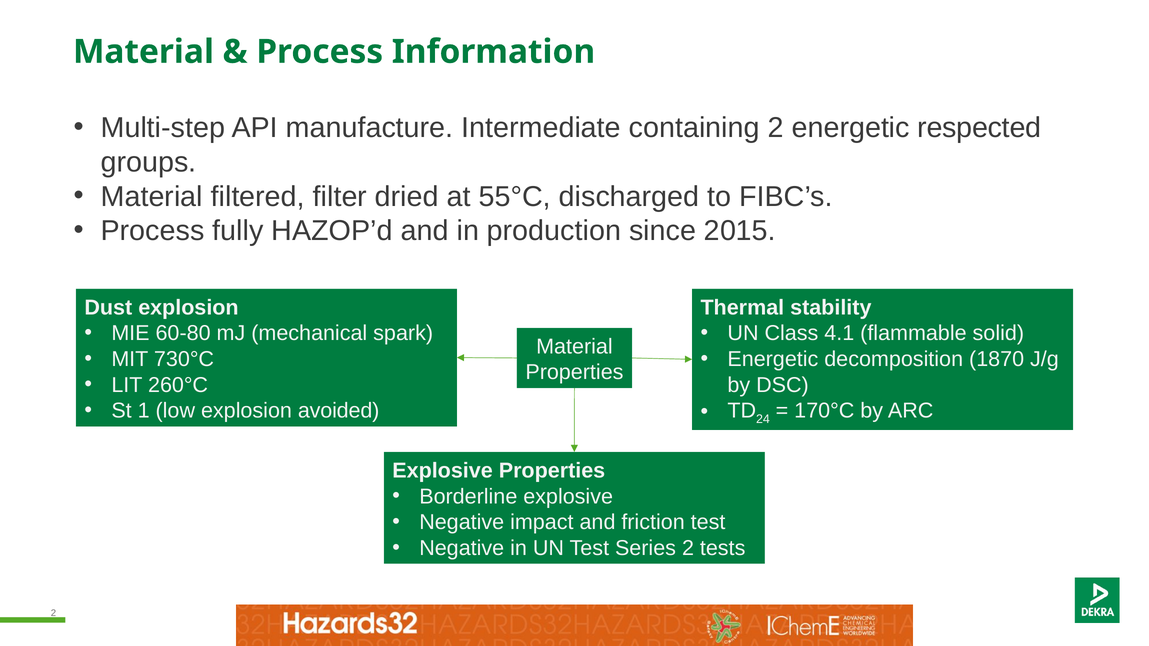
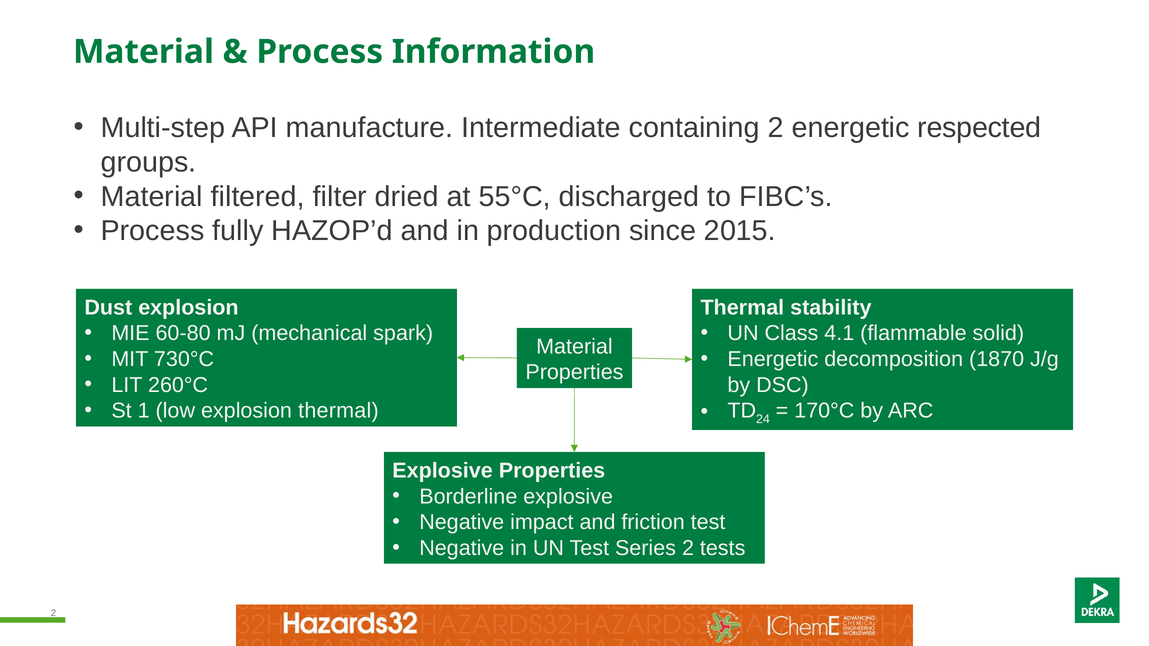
explosion avoided: avoided -> thermal (338, 411)
